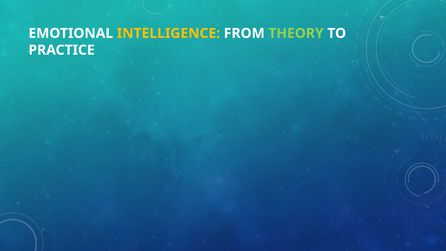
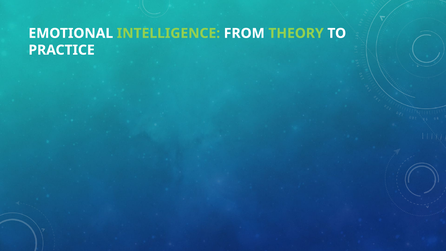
INTELLIGENCE colour: yellow -> light green (168, 33)
